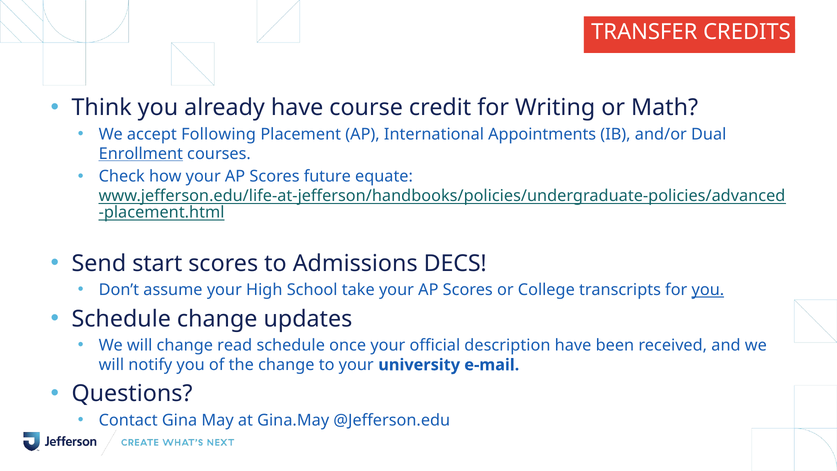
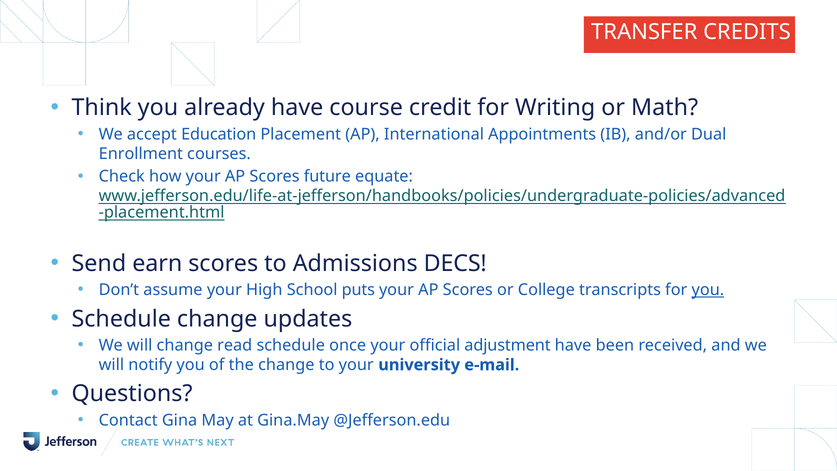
Following: Following -> Education (219, 134)
Enrollment underline: present -> none (141, 154)
start: start -> earn (157, 263)
take: take -> puts (358, 290)
description: description -> adjustment (508, 345)
